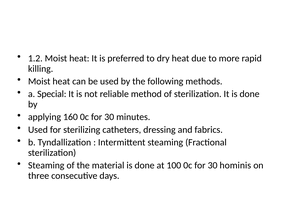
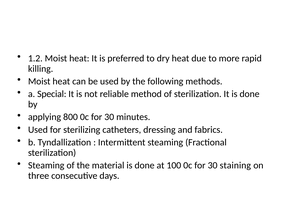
160: 160 -> 800 (70, 117)
hominis: hominis -> staining (235, 165)
